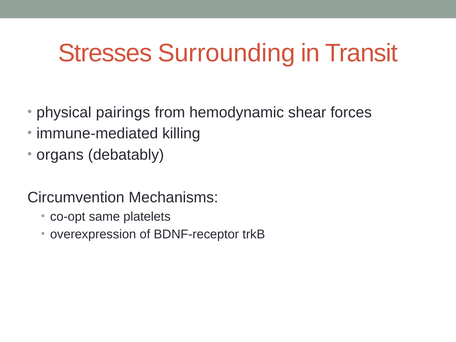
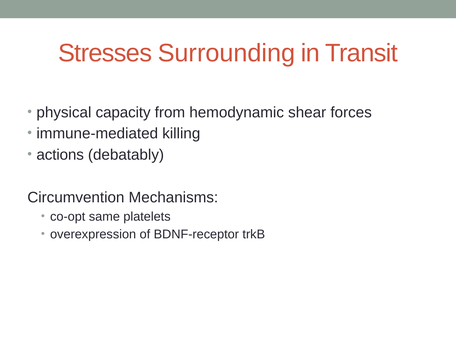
pairings: pairings -> capacity (123, 112)
organs: organs -> actions (60, 155)
